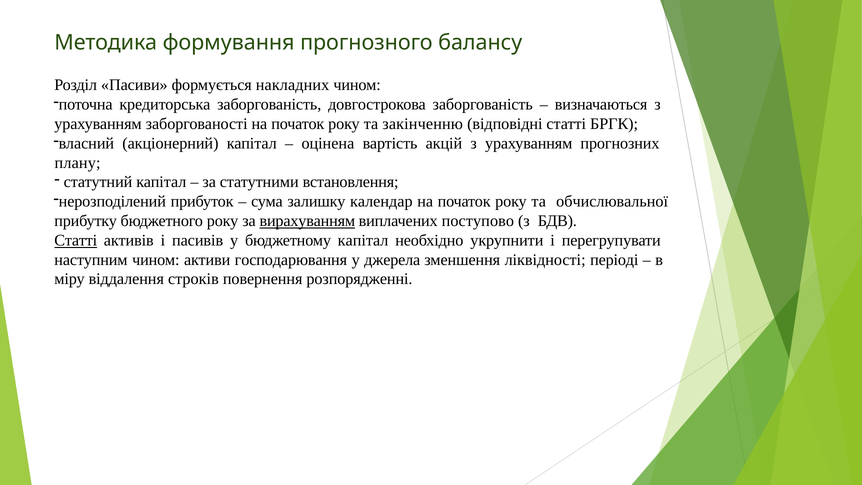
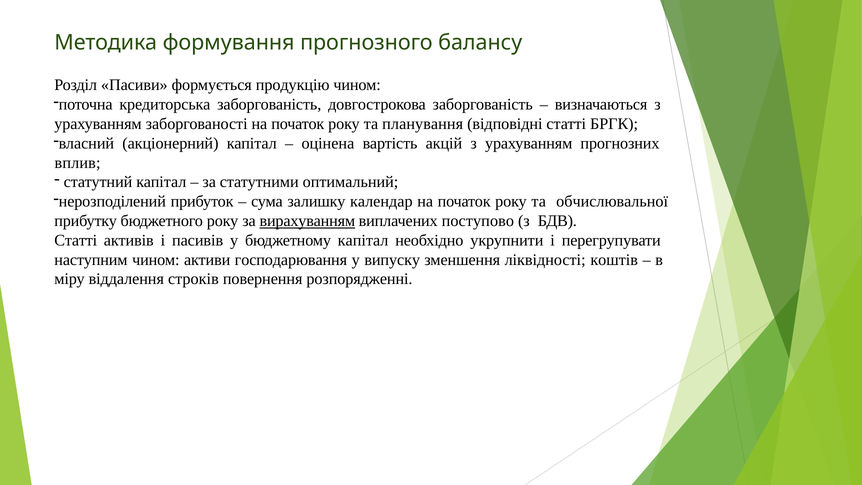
накладних: накладних -> продукцію (293, 85)
закінченню: закінченню -> планування (423, 124)
плану: плану -> вплив (78, 163)
встановлення: встановлення -> оптимальний (350, 182)
Статті underline: present -> none (76, 240)
джерела: джерела -> випуску (392, 260)
періоді: періоді -> коштів (614, 260)
